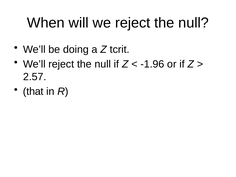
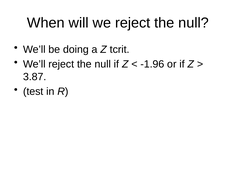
2.57: 2.57 -> 3.87 (35, 77)
that: that -> test (33, 91)
